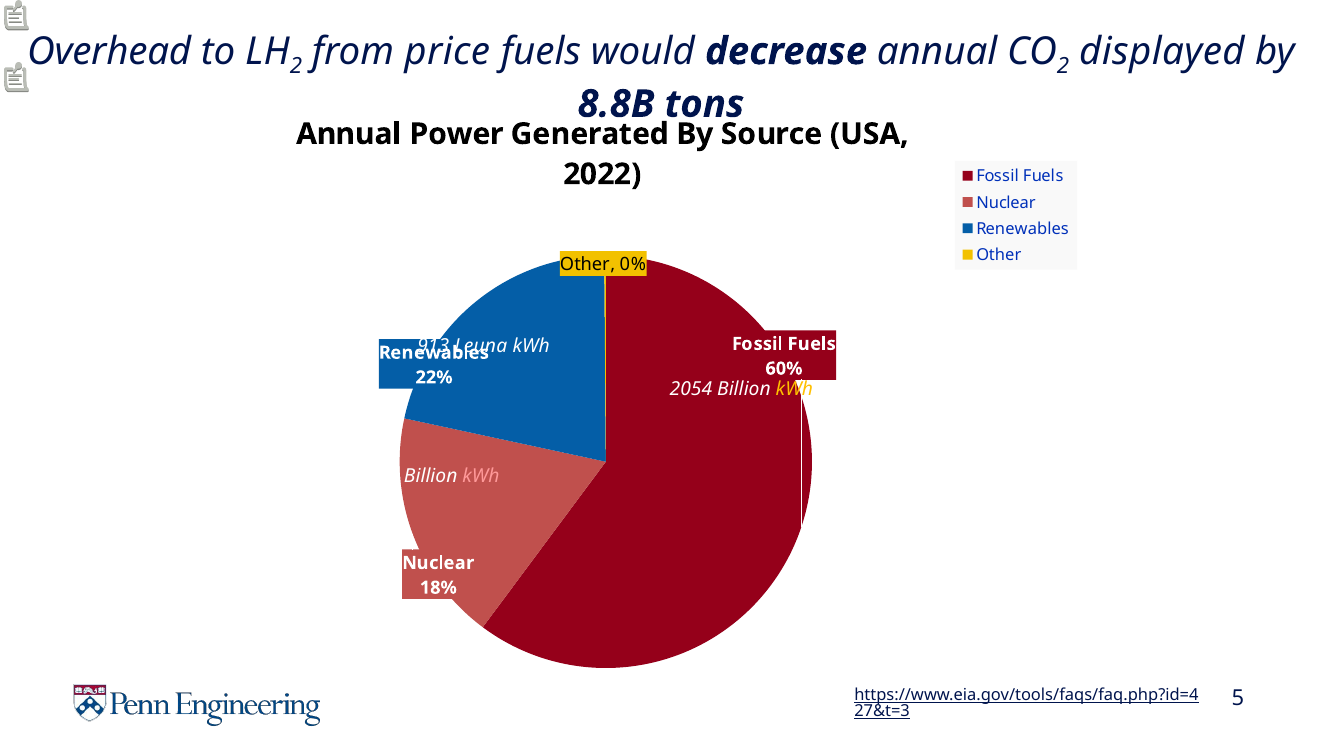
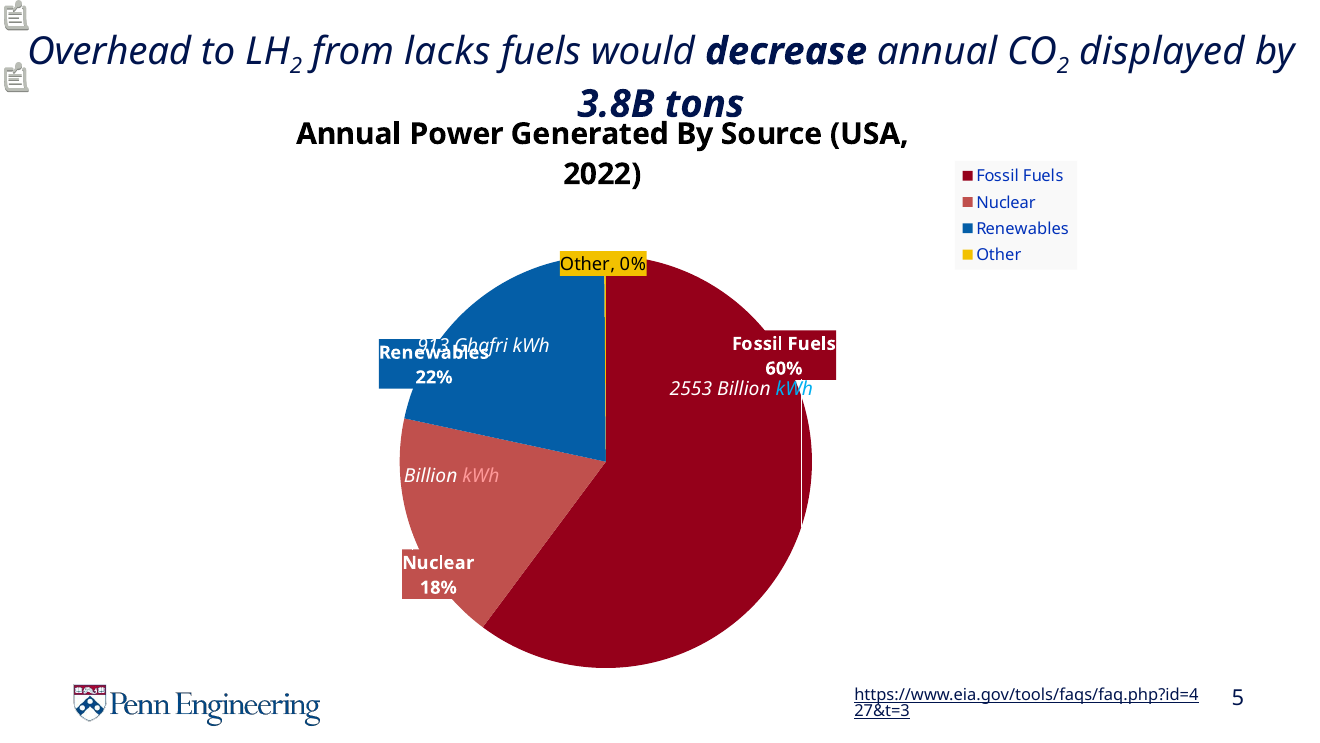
price: price -> lacks (447, 51)
8.8B: 8.8B -> 3.8B (616, 104)
Leuna: Leuna -> Ghafri (481, 346)
2054: 2054 -> 2553 (691, 389)
kWh colour: yellow -> light blue (794, 389)
